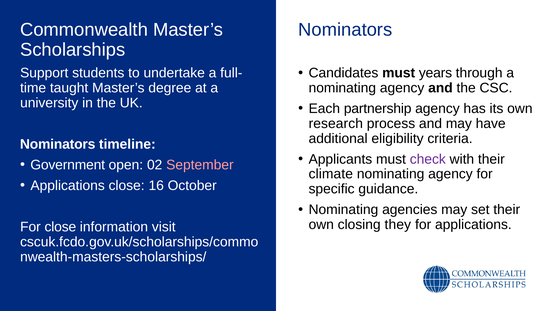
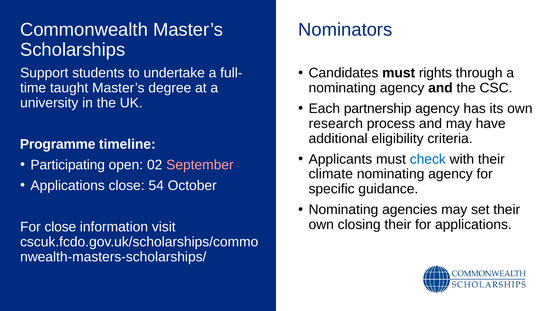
years: years -> rights (435, 73)
Nominators: Nominators -> Programme (58, 144)
check colour: purple -> blue (428, 159)
Government: Government -> Participating (68, 165)
16: 16 -> 54 (156, 185)
closing they: they -> their (398, 224)
